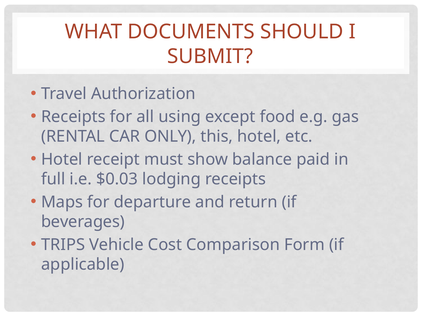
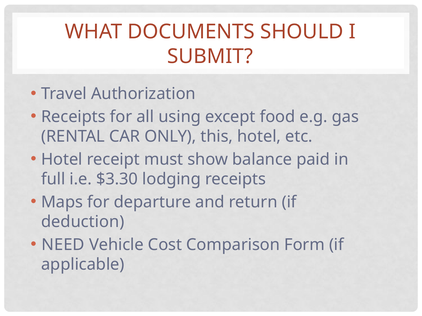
$0.03: $0.03 -> $3.30 (117, 179)
beverages: beverages -> deduction (83, 222)
TRIPS: TRIPS -> NEED (63, 245)
